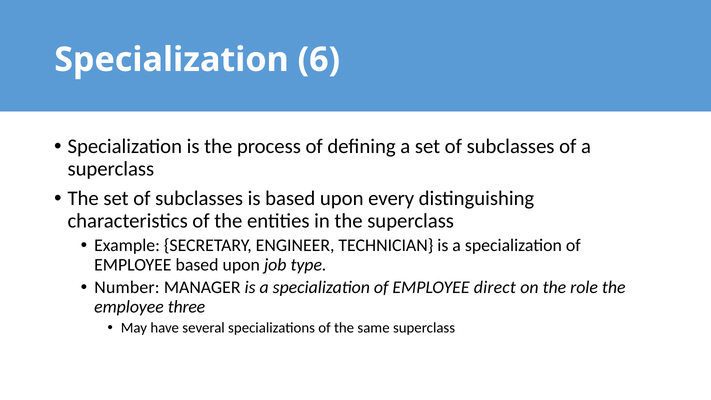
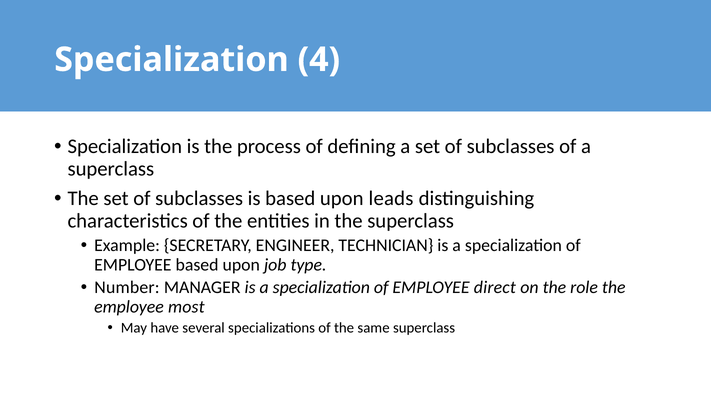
6: 6 -> 4 (319, 60)
every: every -> leads (391, 199)
three: three -> most (186, 307)
